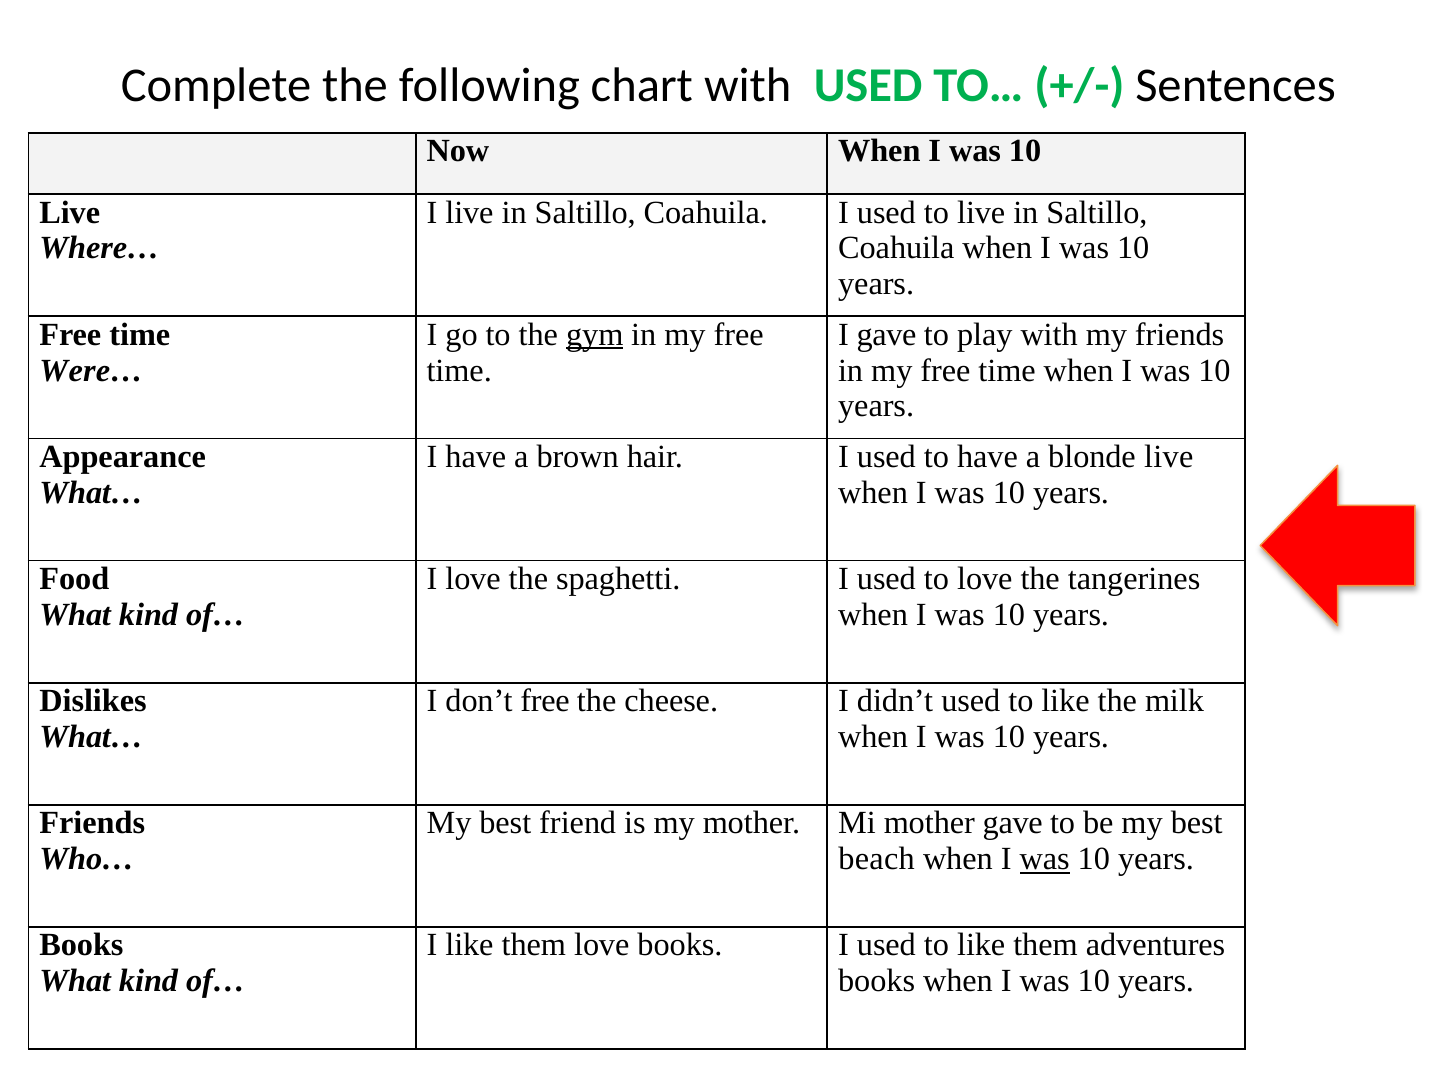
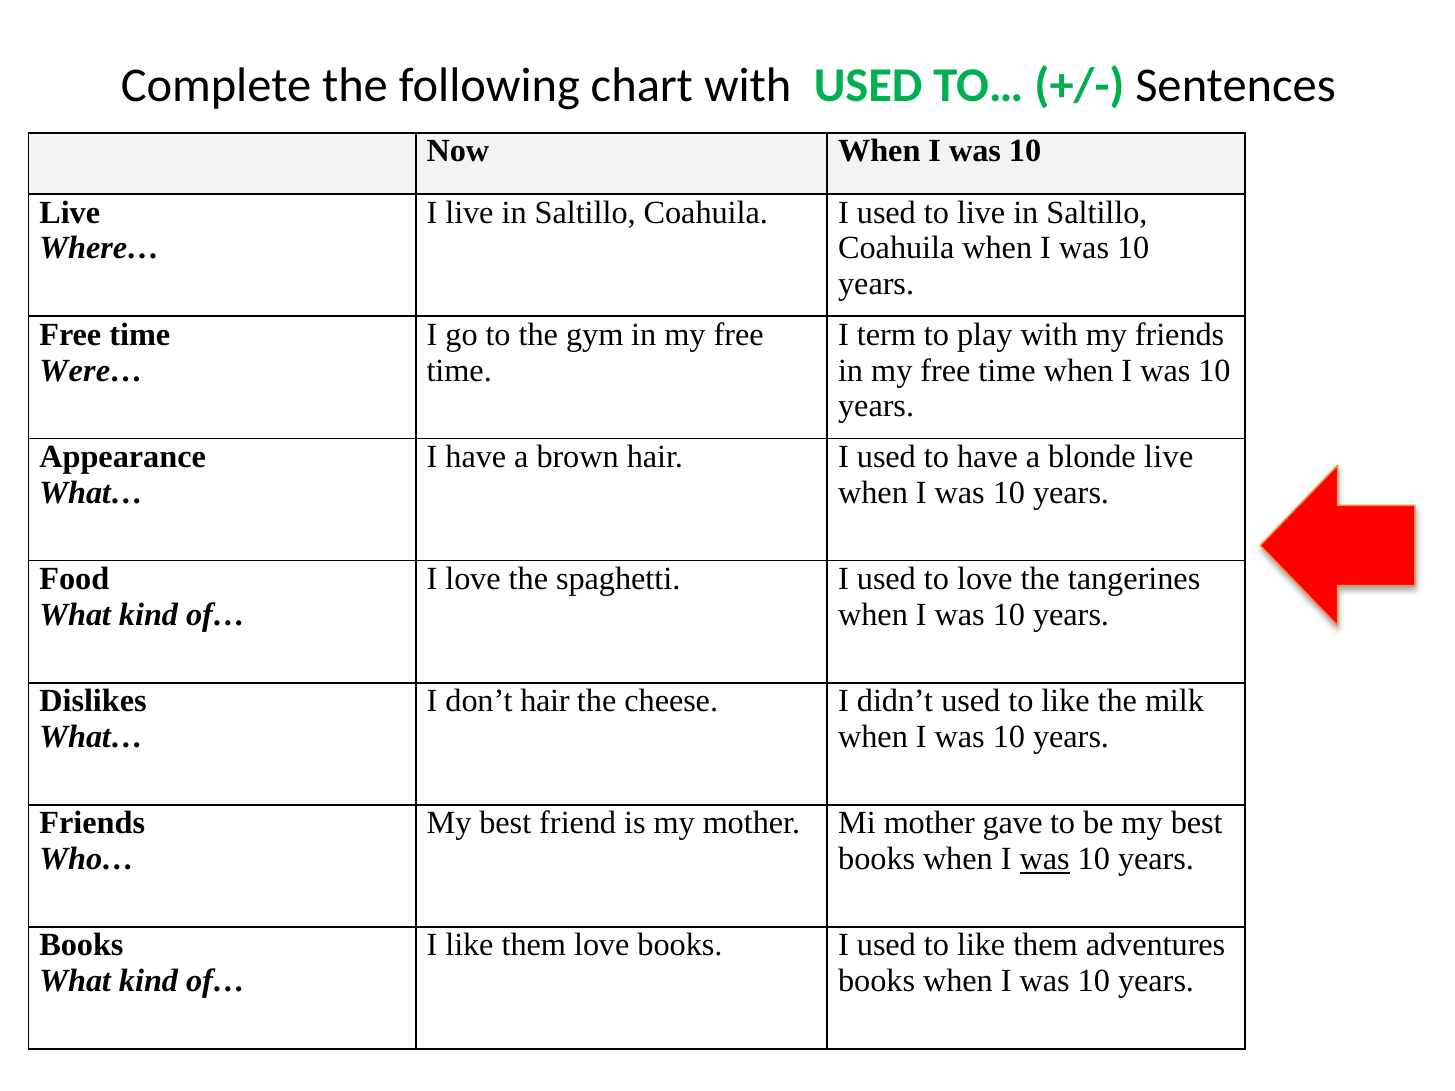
gym underline: present -> none (595, 335)
I gave: gave -> term (886, 335)
don’t free: free -> hair (545, 701)
beach: beach -> books (877, 859)
